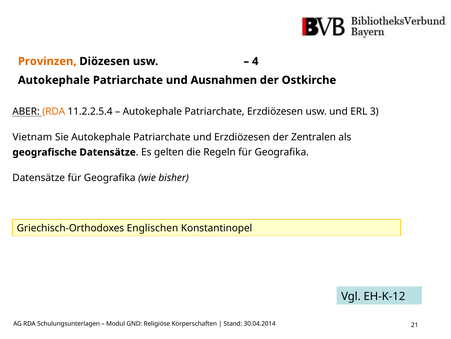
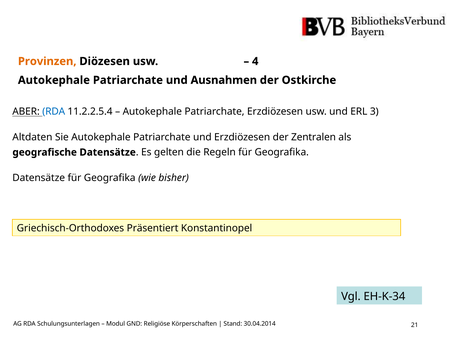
RDA colour: orange -> blue (54, 111)
Vietnam: Vietnam -> Altdaten (32, 137)
Englischen: Englischen -> Präsentiert (153, 228)
EH-K-12: EH-K-12 -> EH-K-34 (384, 296)
